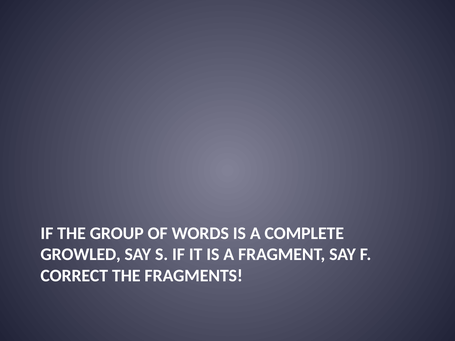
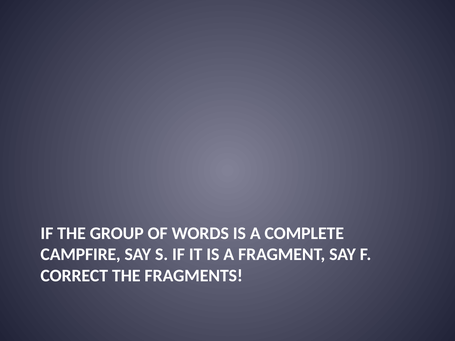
GROWLED: GROWLED -> CAMPFIRE (81, 255)
